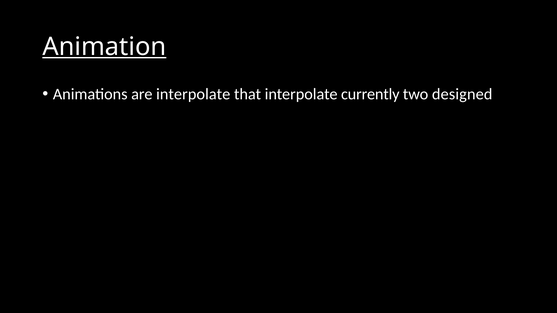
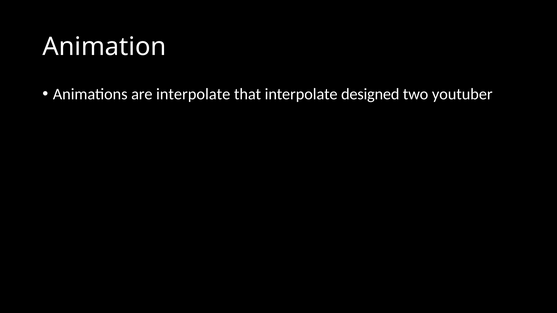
Animation underline: present -> none (104, 47)
currently: currently -> designed (370, 94)
designed: designed -> youtuber (462, 94)
